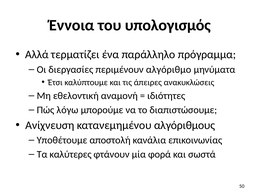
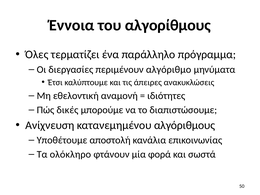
υπολογισμός: υπολογισμός -> αλγορίθμους (168, 25)
Αλλά: Αλλά -> Όλες (37, 55)
λόγω: λόγω -> δικές (67, 110)
καλύτερες: καλύτερες -> ολόκληρο (70, 154)
